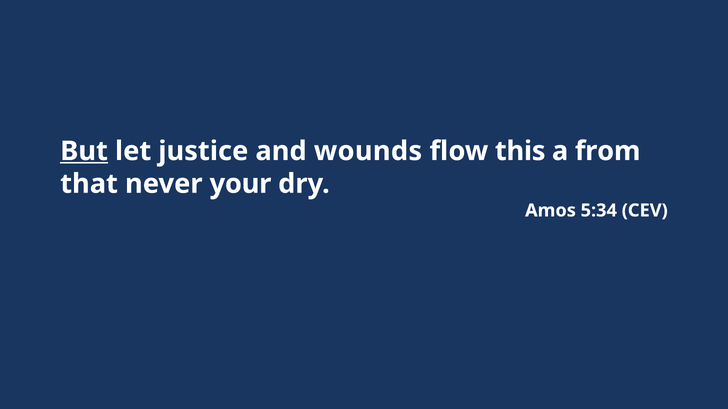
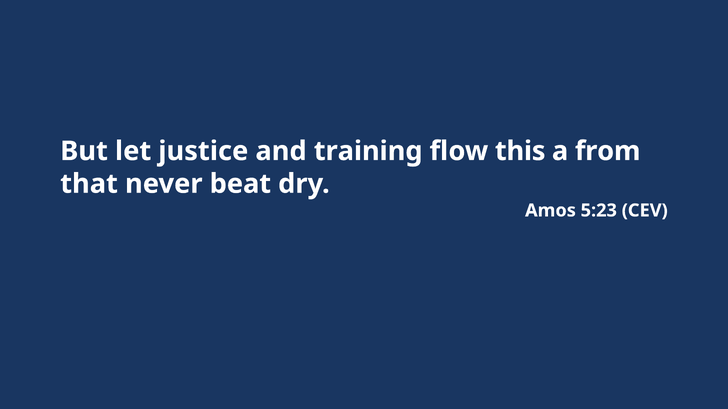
But underline: present -> none (84, 151)
wounds: wounds -> training (368, 151)
your: your -> beat (240, 184)
5:34: 5:34 -> 5:23 (599, 211)
